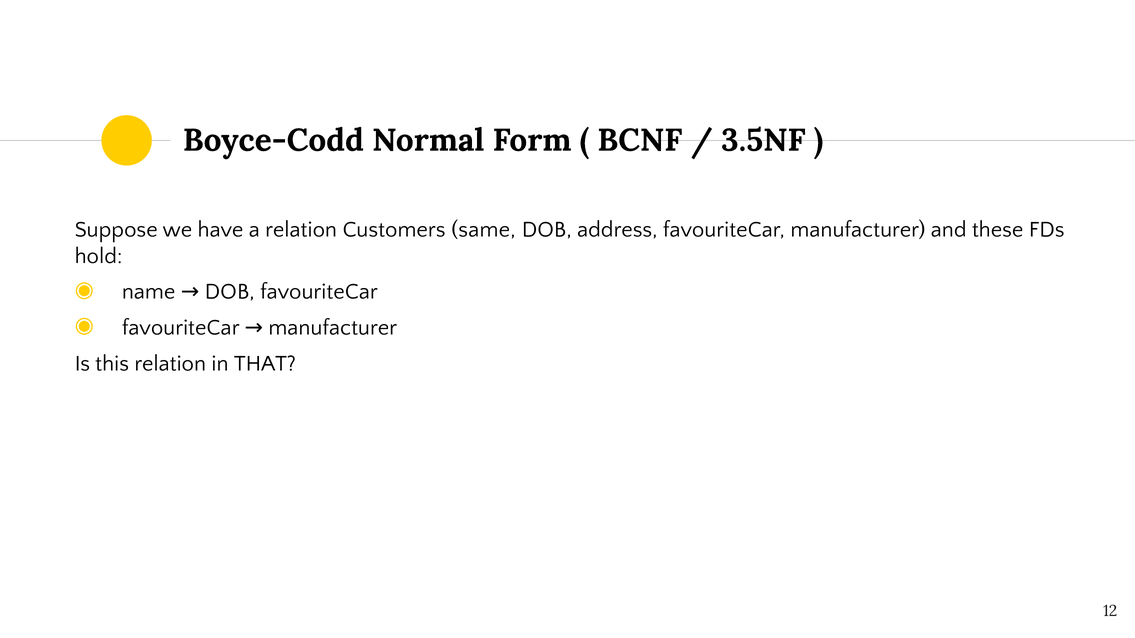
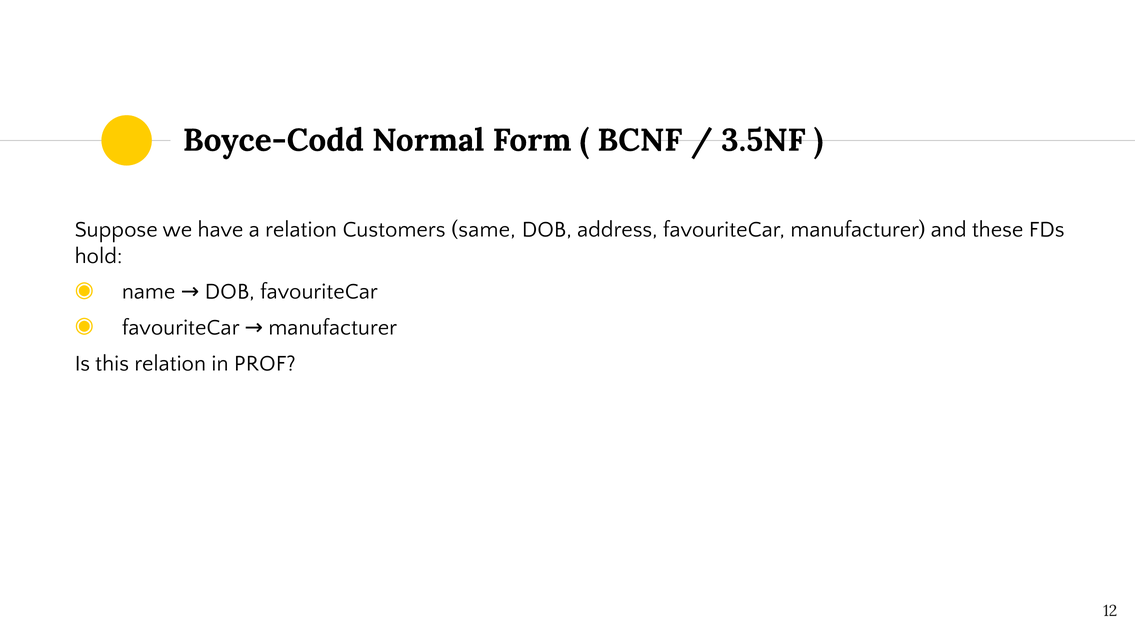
THAT: THAT -> PROF (265, 364)
